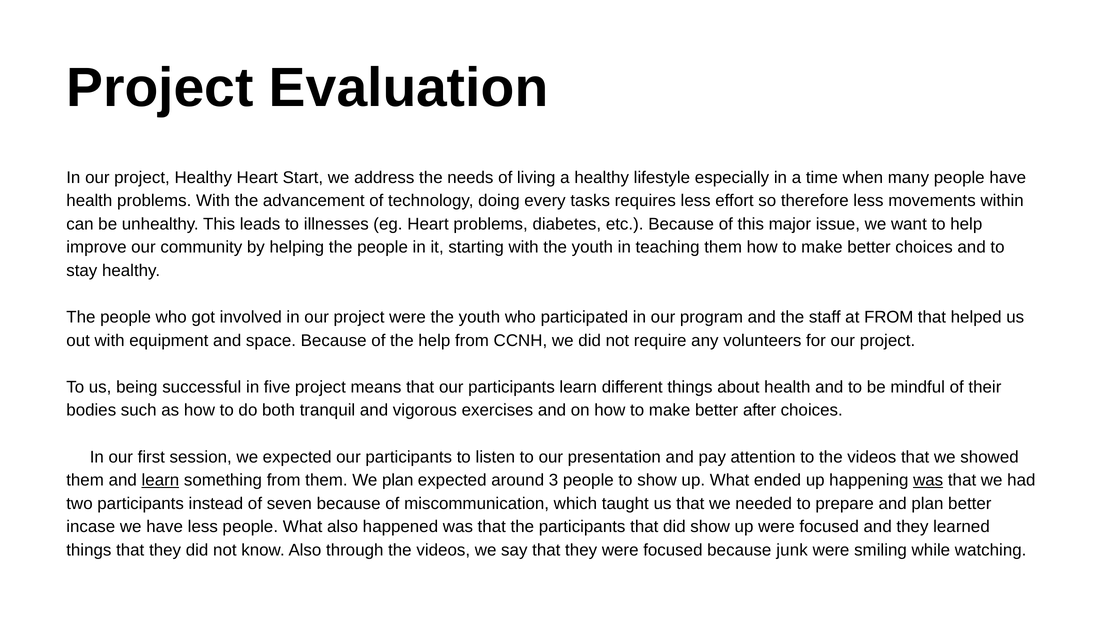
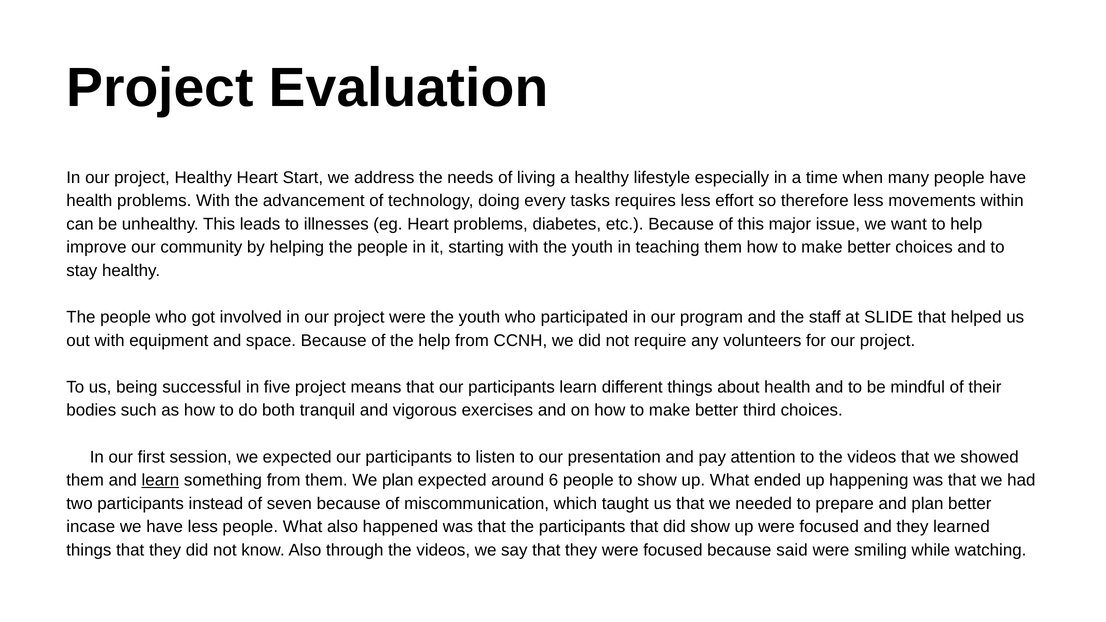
at FROM: FROM -> SLIDE (889, 317)
after: after -> third (760, 410)
3: 3 -> 6 (553, 480)
was underline: present -> none (928, 480)
junk: junk -> said (792, 550)
